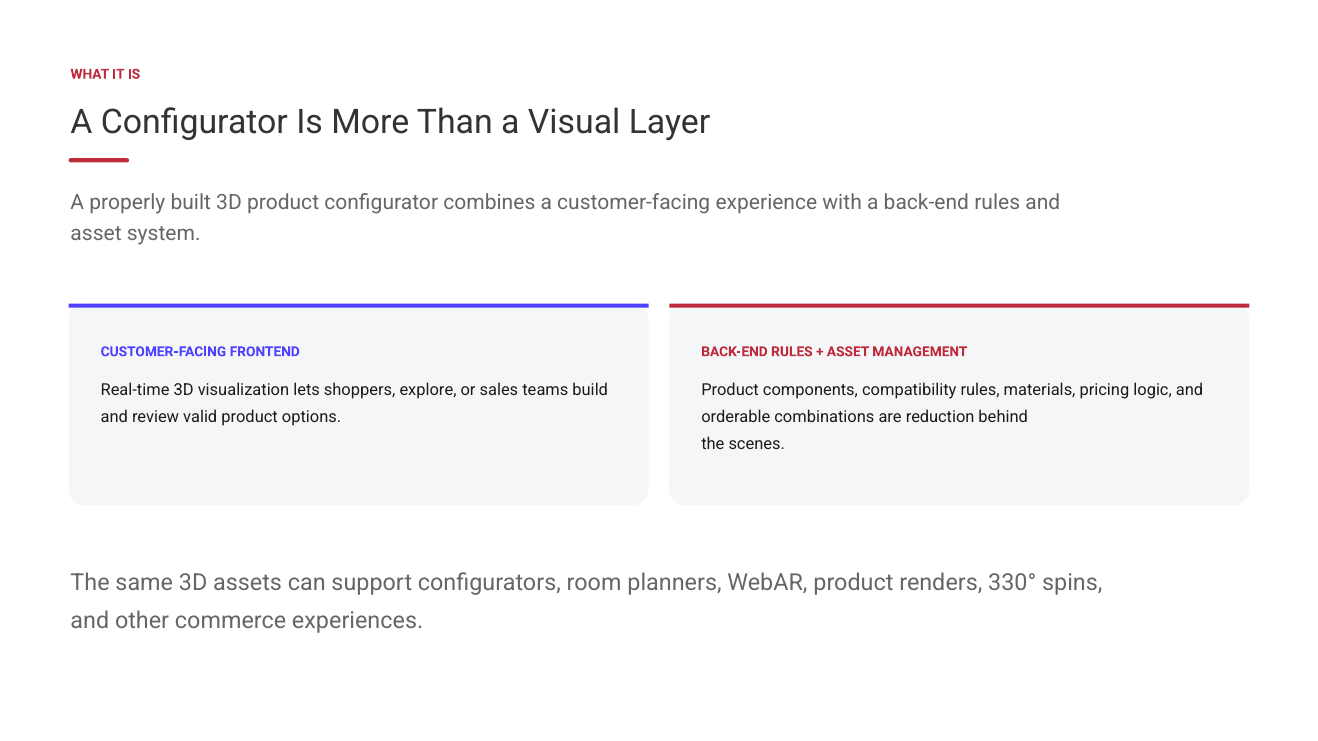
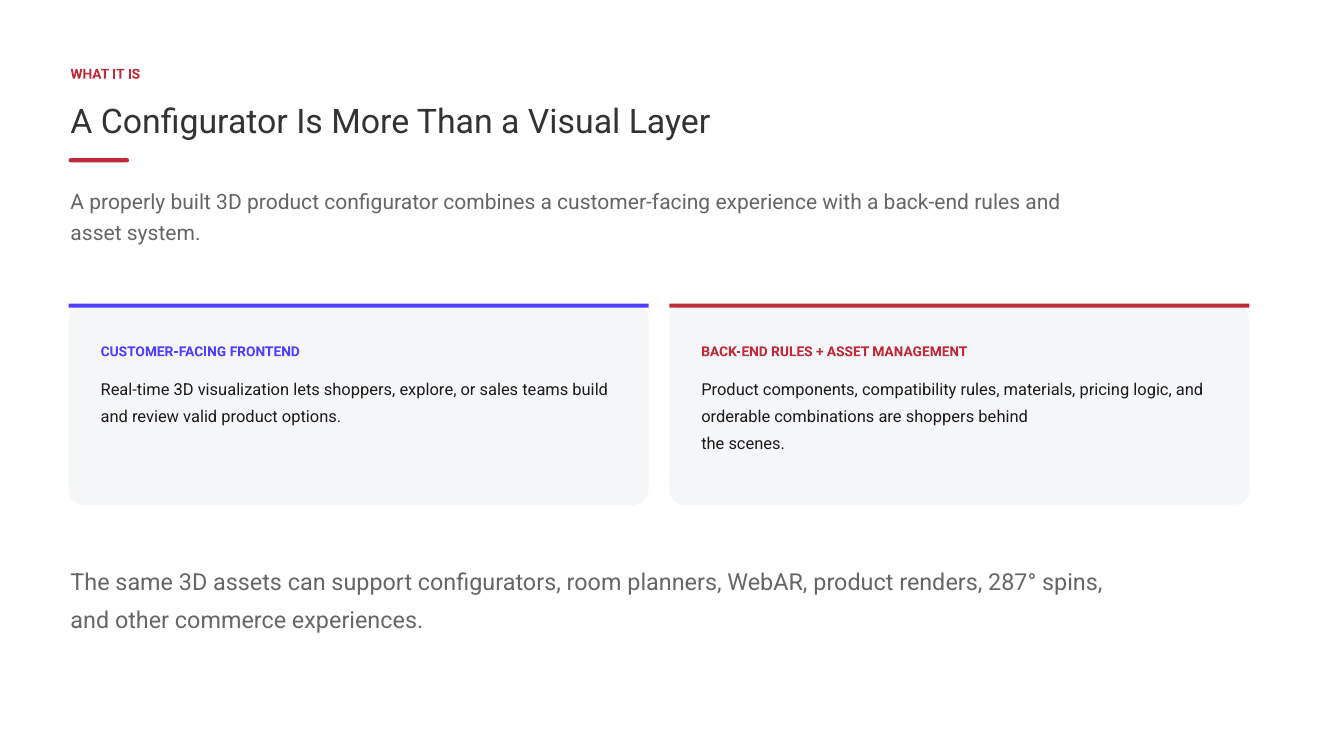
are reduction: reduction -> shoppers (940, 417)
330°: 330° -> 287° (1012, 583)
